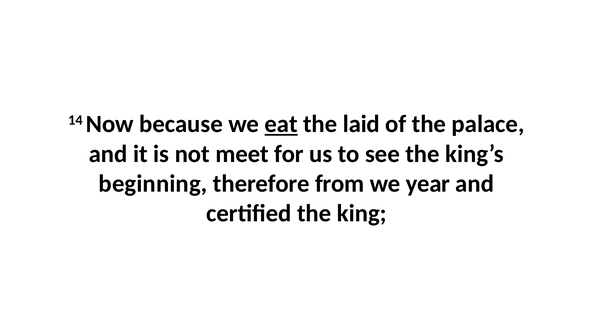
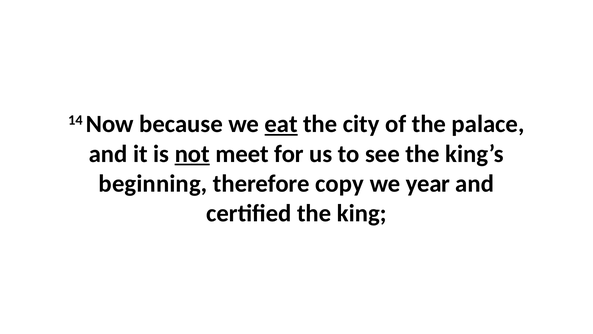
laid: laid -> city (361, 124)
not underline: none -> present (192, 154)
from: from -> copy (340, 183)
